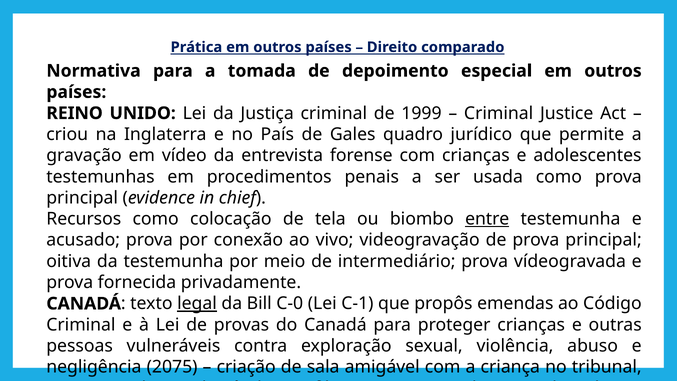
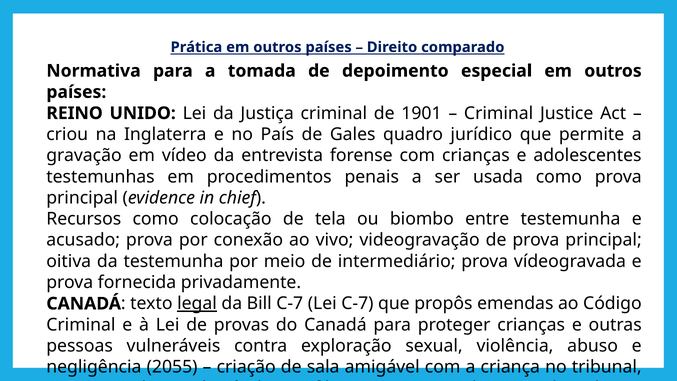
1999: 1999 -> 1901 (422, 113)
entre underline: present -> none (487, 219)
Bill C-0: C-0 -> C-7 (290, 304)
Lei C-1: C-1 -> C-7 (357, 304)
2075: 2075 -> 2055 (172, 367)
